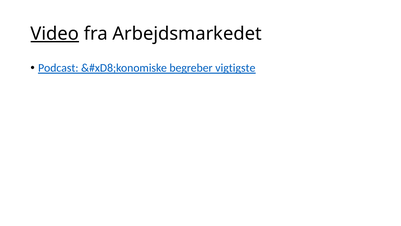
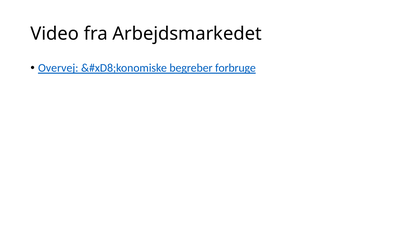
Video underline: present -> none (55, 34)
Podcast: Podcast -> Overvej (58, 68)
vigtigste: vigtigste -> forbruge (235, 68)
